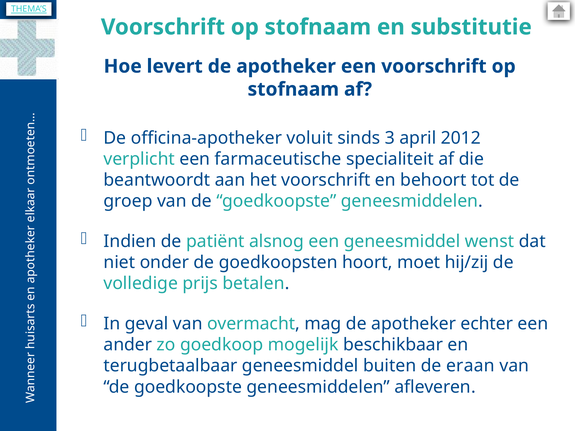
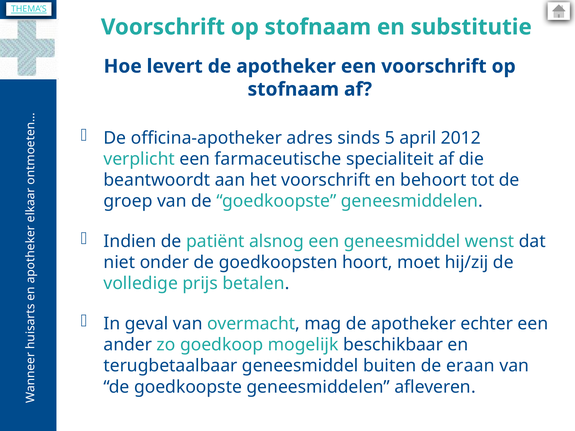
voluit: voluit -> adres (310, 138)
3: 3 -> 5 (390, 138)
